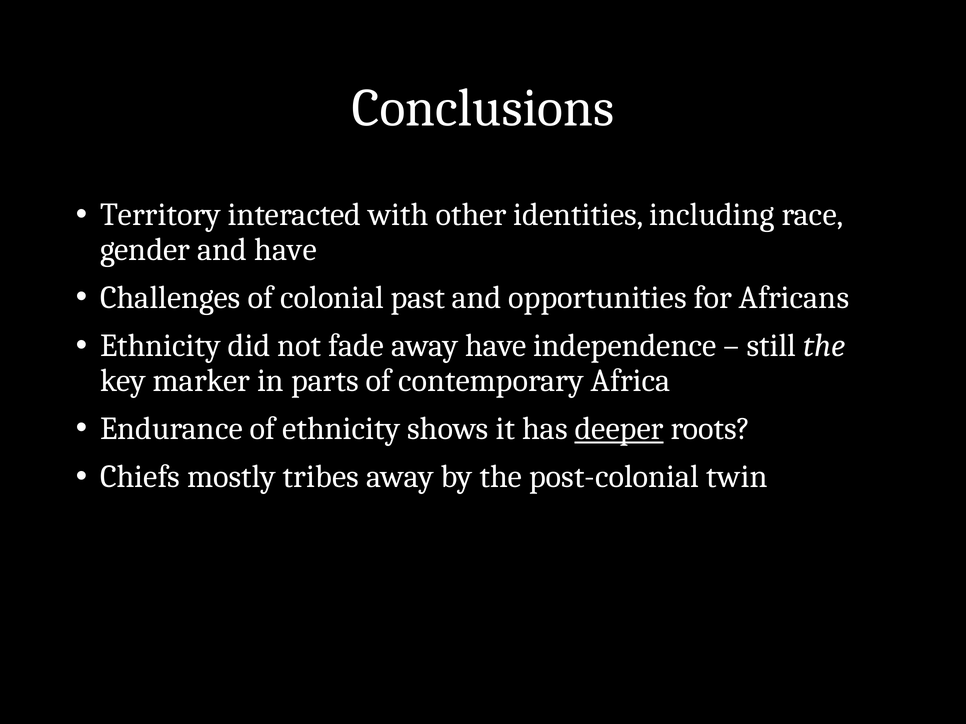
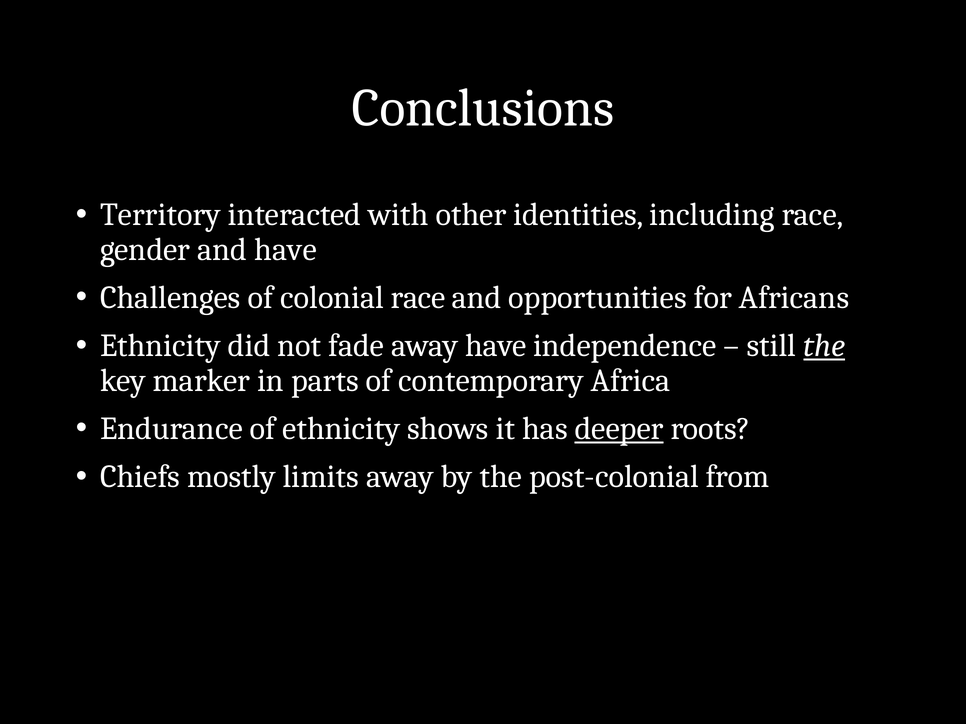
colonial past: past -> race (418, 298)
the underline: none -> present (824, 346)
tribes: tribes -> limits (321, 477)
twin: twin -> from (737, 477)
